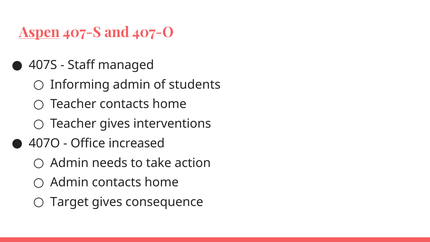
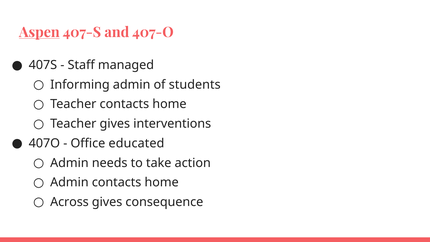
increased: increased -> educated (136, 143)
Target: Target -> Across (69, 202)
